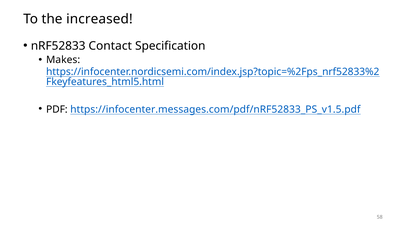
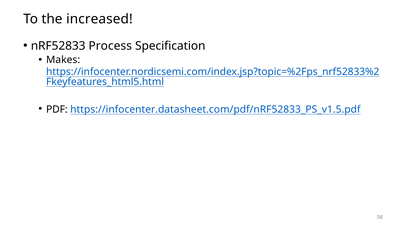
Contact: Contact -> Process (110, 46)
https://infocenter.messages.com/pdf/nRF52833_PS_v1.5.pdf: https://infocenter.messages.com/pdf/nRF52833_PS_v1.5.pdf -> https://infocenter.datasheet.com/pdf/nRF52833_PS_v1.5.pdf (215, 110)
